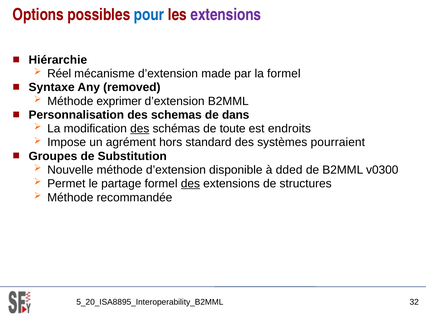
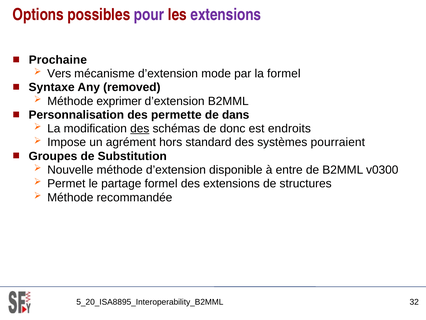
pour colour: blue -> purple (149, 15)
Hiérarchie: Hiérarchie -> Prochaine (58, 60)
Réel: Réel -> Vers (59, 73)
made: made -> mode (216, 73)
schemas: schemas -> permette (176, 115)
toute: toute -> donc (233, 128)
dded: dded -> entre (289, 170)
des underline: present -> none (190, 183)
